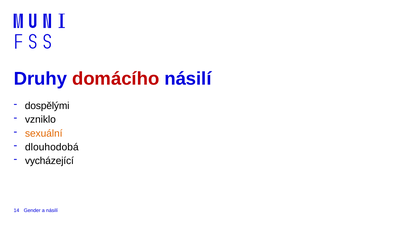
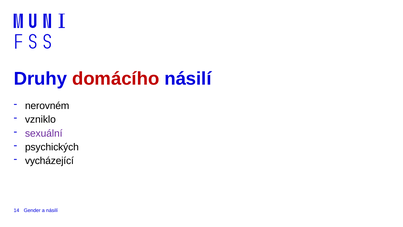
dospělými: dospělými -> nerovném (47, 106)
sexuální colour: orange -> purple (44, 133)
dlouhodobá: dlouhodobá -> psychických (52, 147)
